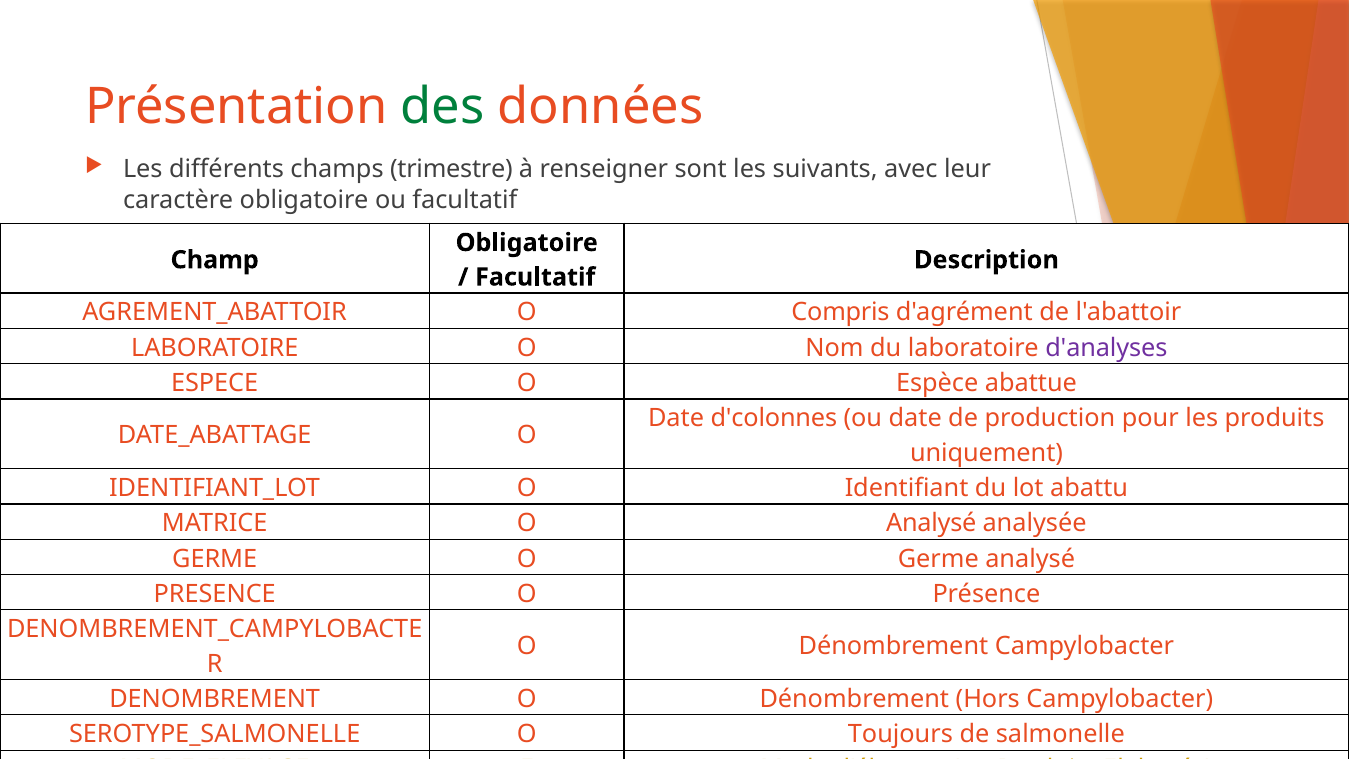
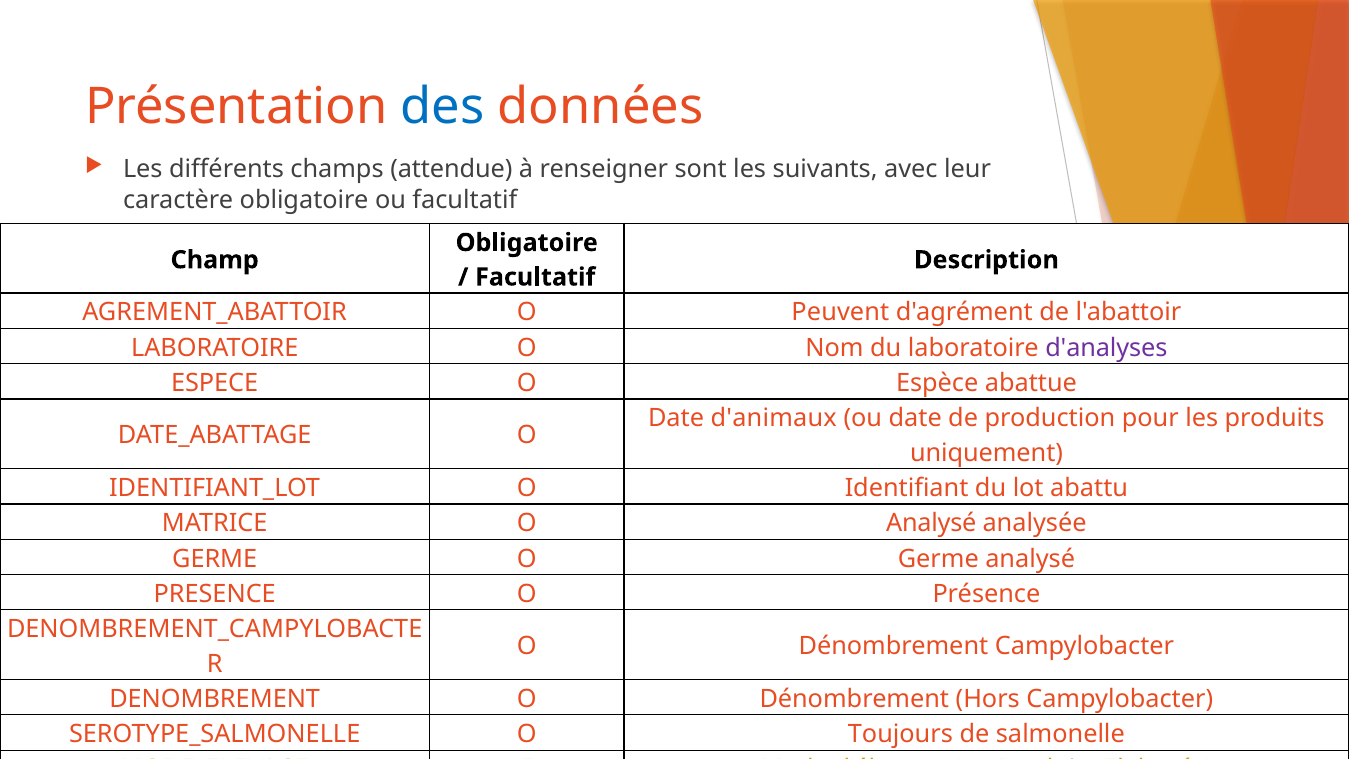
des colour: green -> blue (443, 106)
trimestre: trimestre -> attendue (451, 169)
Compris: Compris -> Peuvent (840, 312)
d'colonnes: d'colonnes -> d'animaux (774, 418)
